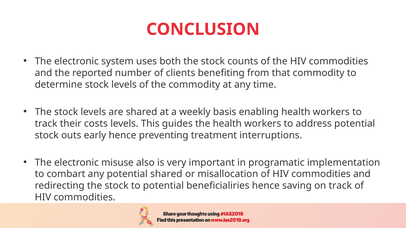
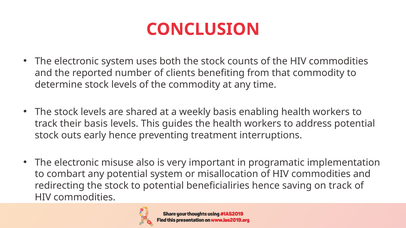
their costs: costs -> basis (96, 124)
potential shared: shared -> system (166, 174)
